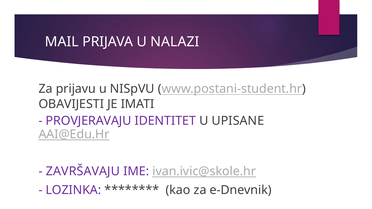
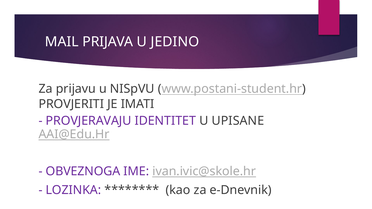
NALAZI: NALAZI -> JEDINO (175, 42)
OBAVIJESTI: OBAVIJESTI -> PROVJERITI (71, 104)
ZAVRŠAVAJU: ZAVRŠAVAJU -> OBVEZNOGA (83, 171)
